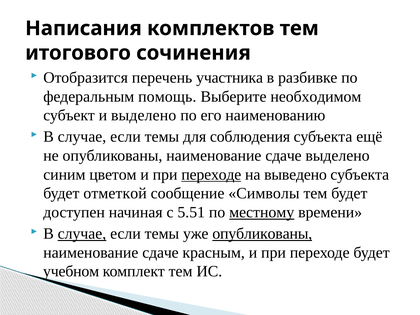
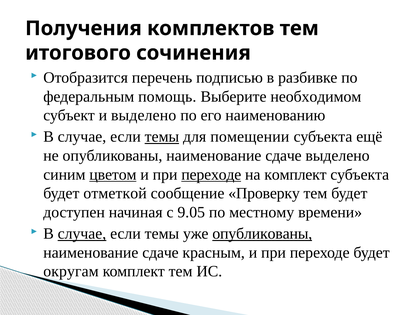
Написания: Написания -> Получения (83, 28)
участника: участника -> подписью (230, 78)
темы underline: none -> present (162, 137)
соблюдения: соблюдения -> помещении (250, 137)
цветом underline: none -> present (113, 175)
на выведено: выведено -> комплект (296, 175)
Символы: Символы -> Проверку (264, 193)
5.51: 5.51 -> 9.05 (191, 212)
местному underline: present -> none (262, 212)
учебном: учебном -> округам (71, 271)
